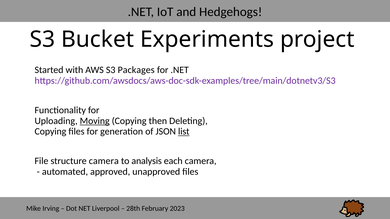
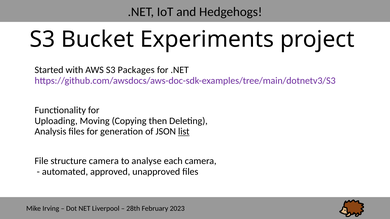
Moving underline: present -> none (95, 121)
Copying: Copying -> Analysis (50, 132)
analysis: analysis -> analyse (147, 161)
